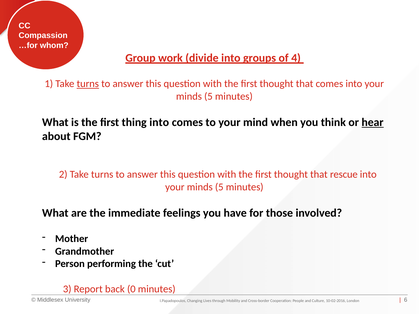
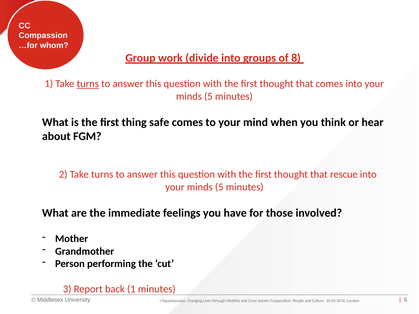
4: 4 -> 8 (296, 58)
thing into: into -> safe (159, 122)
hear underline: present -> none (373, 122)
back 0: 0 -> 1 (131, 289)
